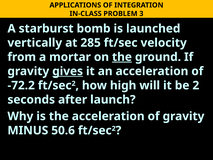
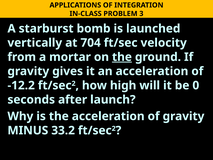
285: 285 -> 704 (91, 43)
gives underline: present -> none (68, 71)
-72.2: -72.2 -> -12.2 (21, 85)
be 2: 2 -> 0 (196, 85)
50.6: 50.6 -> 33.2 (63, 130)
